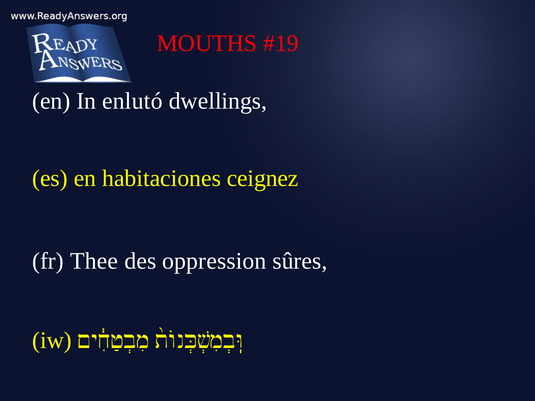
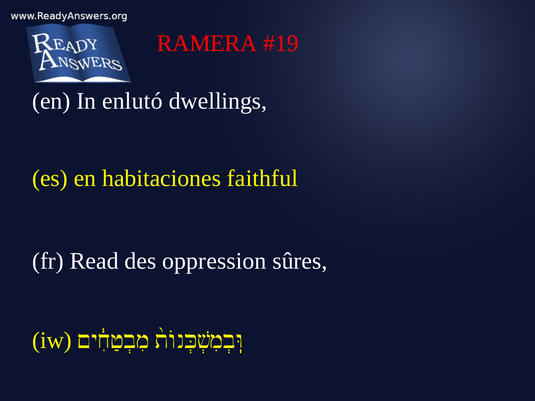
MOUTHS: MOUTHS -> RAMERA (207, 43)
ceignez: ceignez -> faithful (262, 179)
Thee: Thee -> Read (94, 261)
